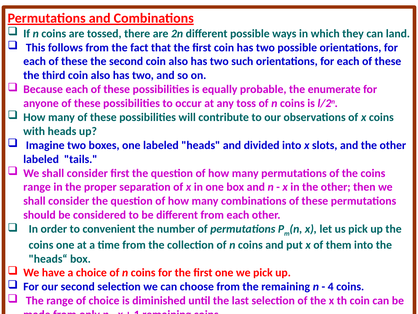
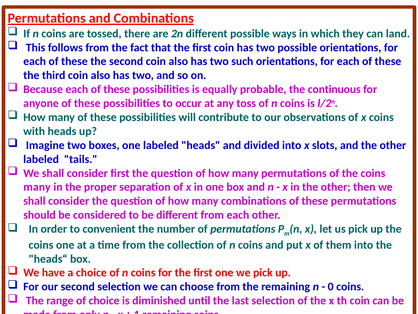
enumerate: enumerate -> continuous (334, 89)
range: range -> many (37, 187)
4: 4 -> 0 (331, 286)
